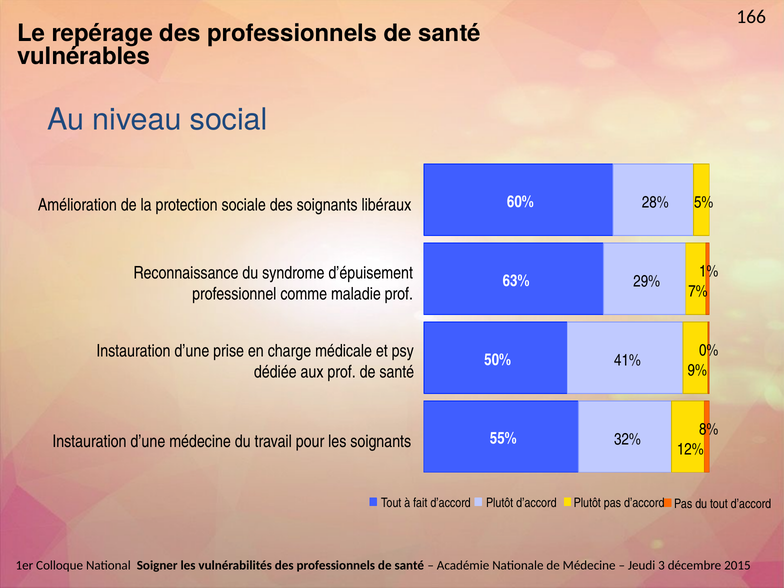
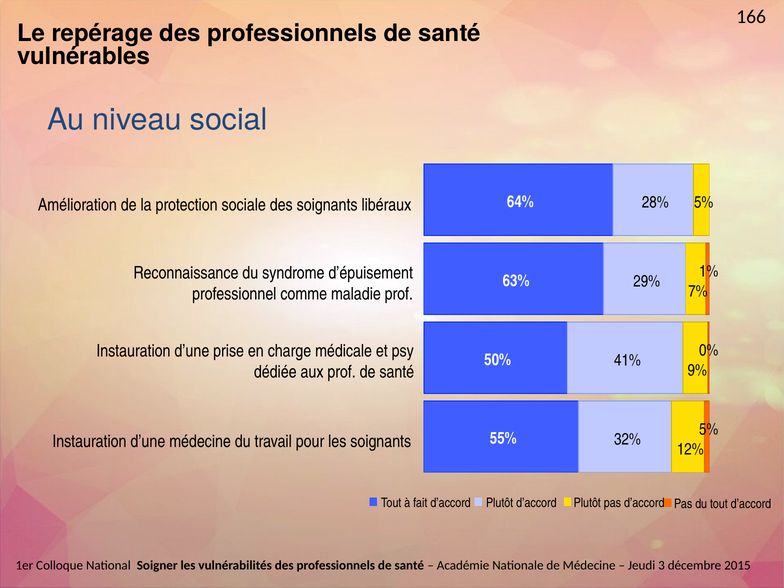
60%: 60% -> 64% (520, 202)
8%: 8% -> 5% (709, 429)
